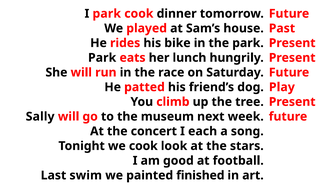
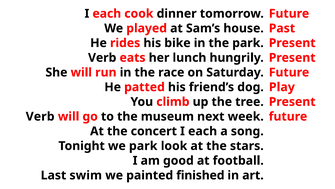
park: park -> each (107, 14)
Park: Park -> Verb (102, 58)
Sally: Sally -> Verb (40, 116)
we cook: cook -> park (143, 146)
